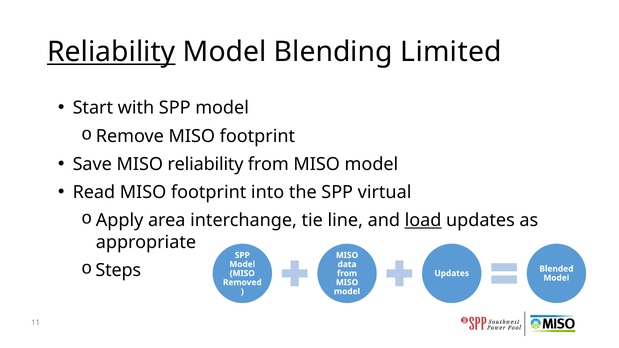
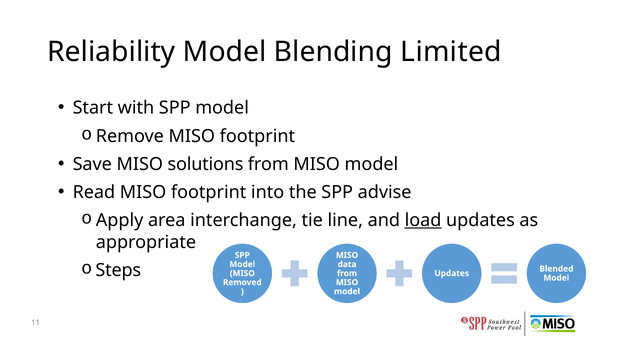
Reliability underline: present -> none (111, 52)
MISO reliability: reliability -> solutions (205, 164)
virtual: virtual -> advise (385, 192)
